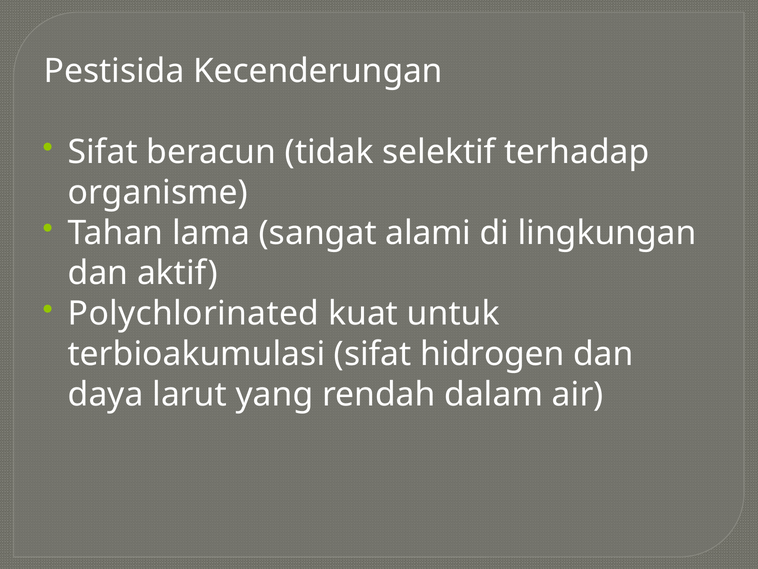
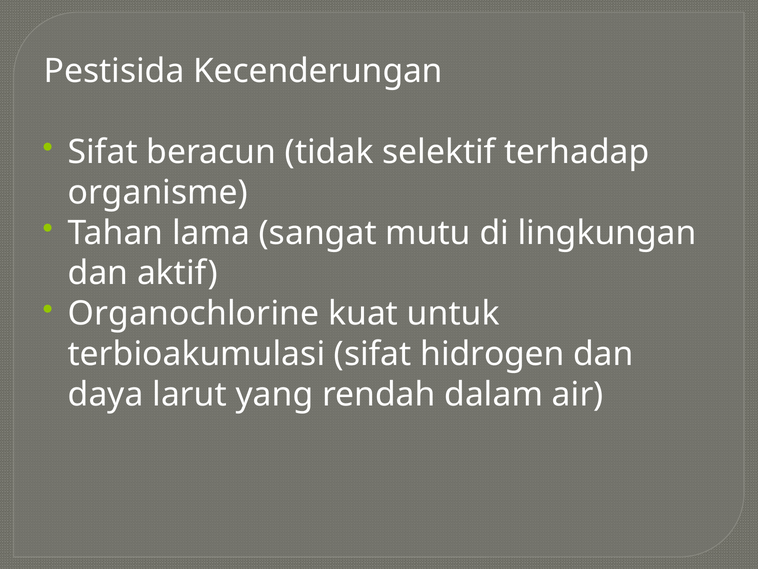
alami: alami -> mutu (428, 233)
Polychlorinated: Polychlorinated -> Organochlorine (194, 314)
